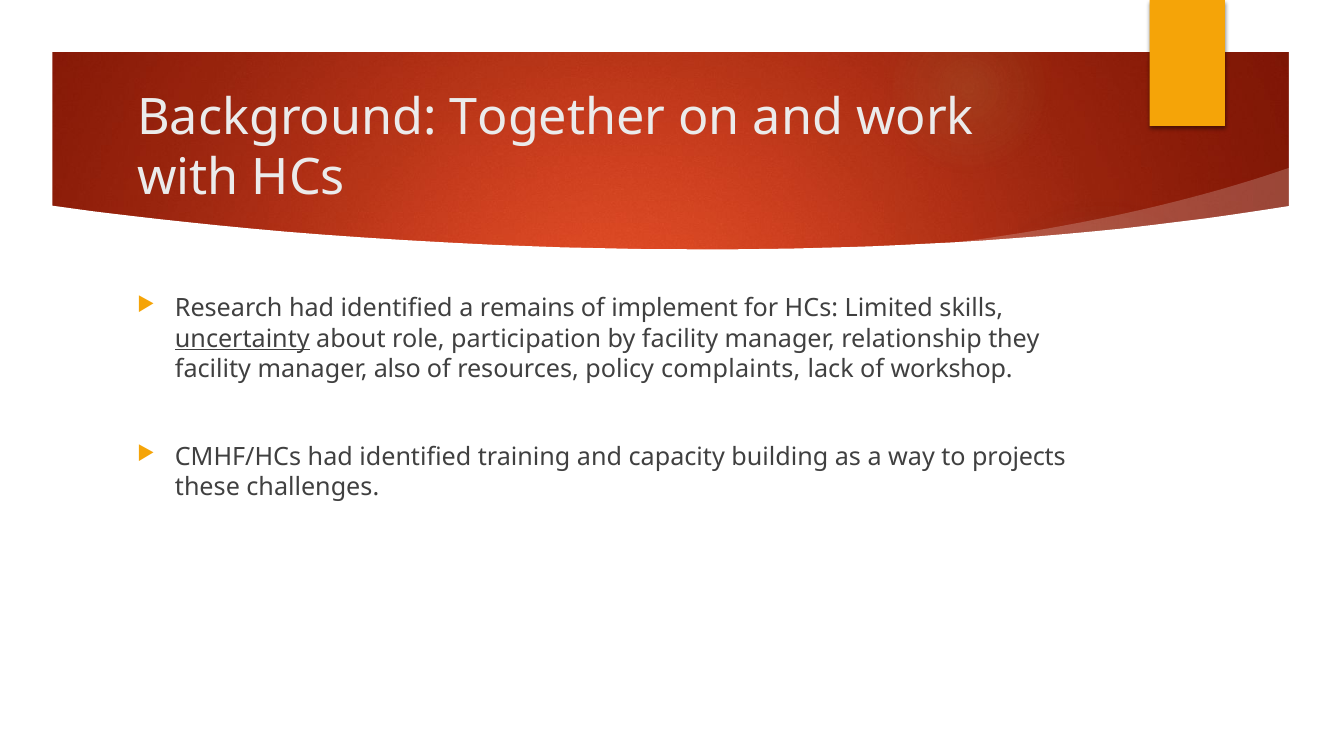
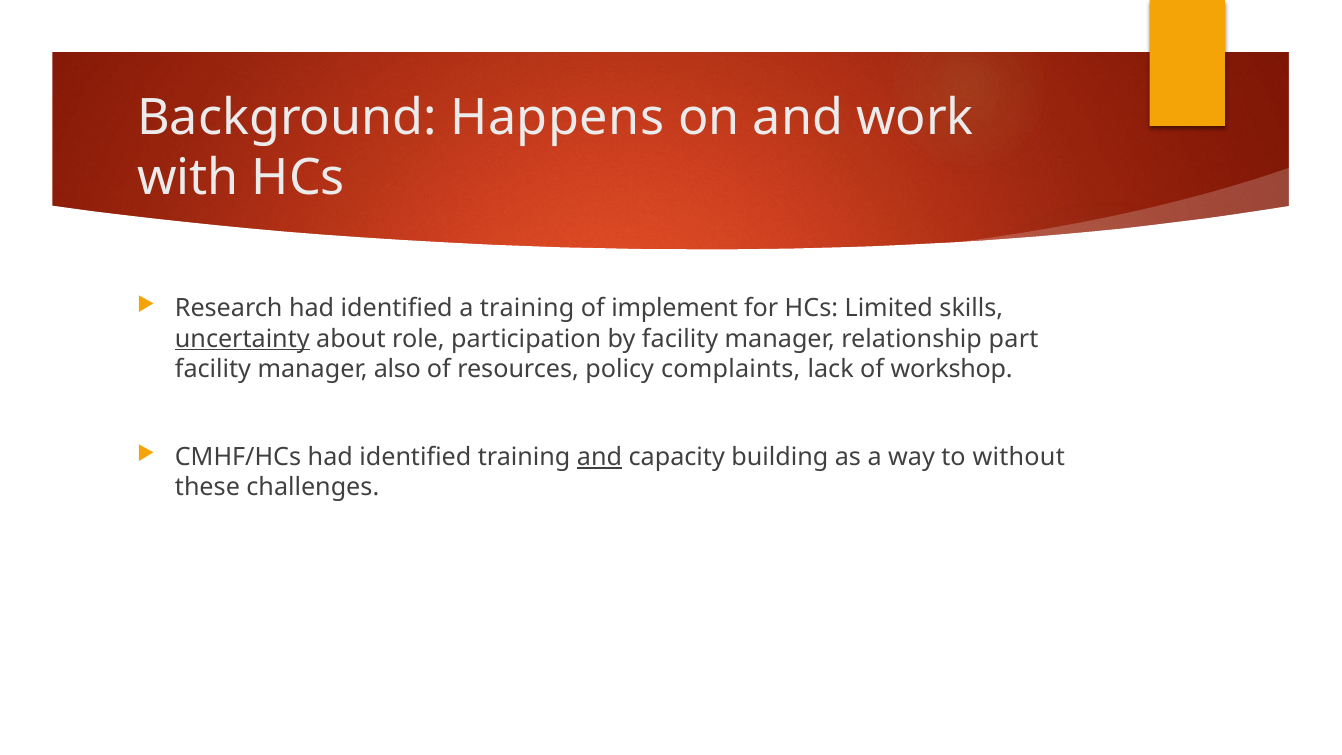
Together: Together -> Happens (557, 118)
a remains: remains -> training (527, 308)
they: they -> part (1014, 339)
and underline: none -> present (599, 457)
projects: projects -> without (1019, 457)
